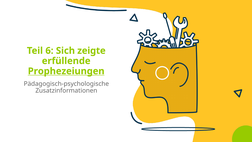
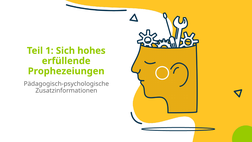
6: 6 -> 1 (49, 51)
zeigte: zeigte -> hohes (91, 51)
Prophezeiungen underline: present -> none (66, 71)
